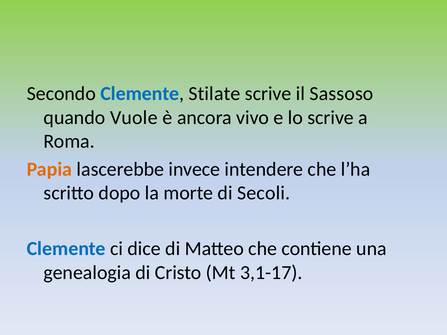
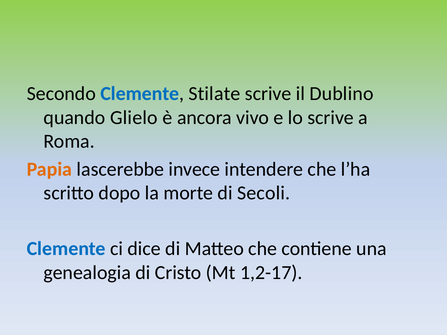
Sassoso: Sassoso -> Dublino (341, 94)
Vuole: Vuole -> Glielo (134, 118)
3,1-17: 3,1-17 -> 1,2-17 (271, 273)
